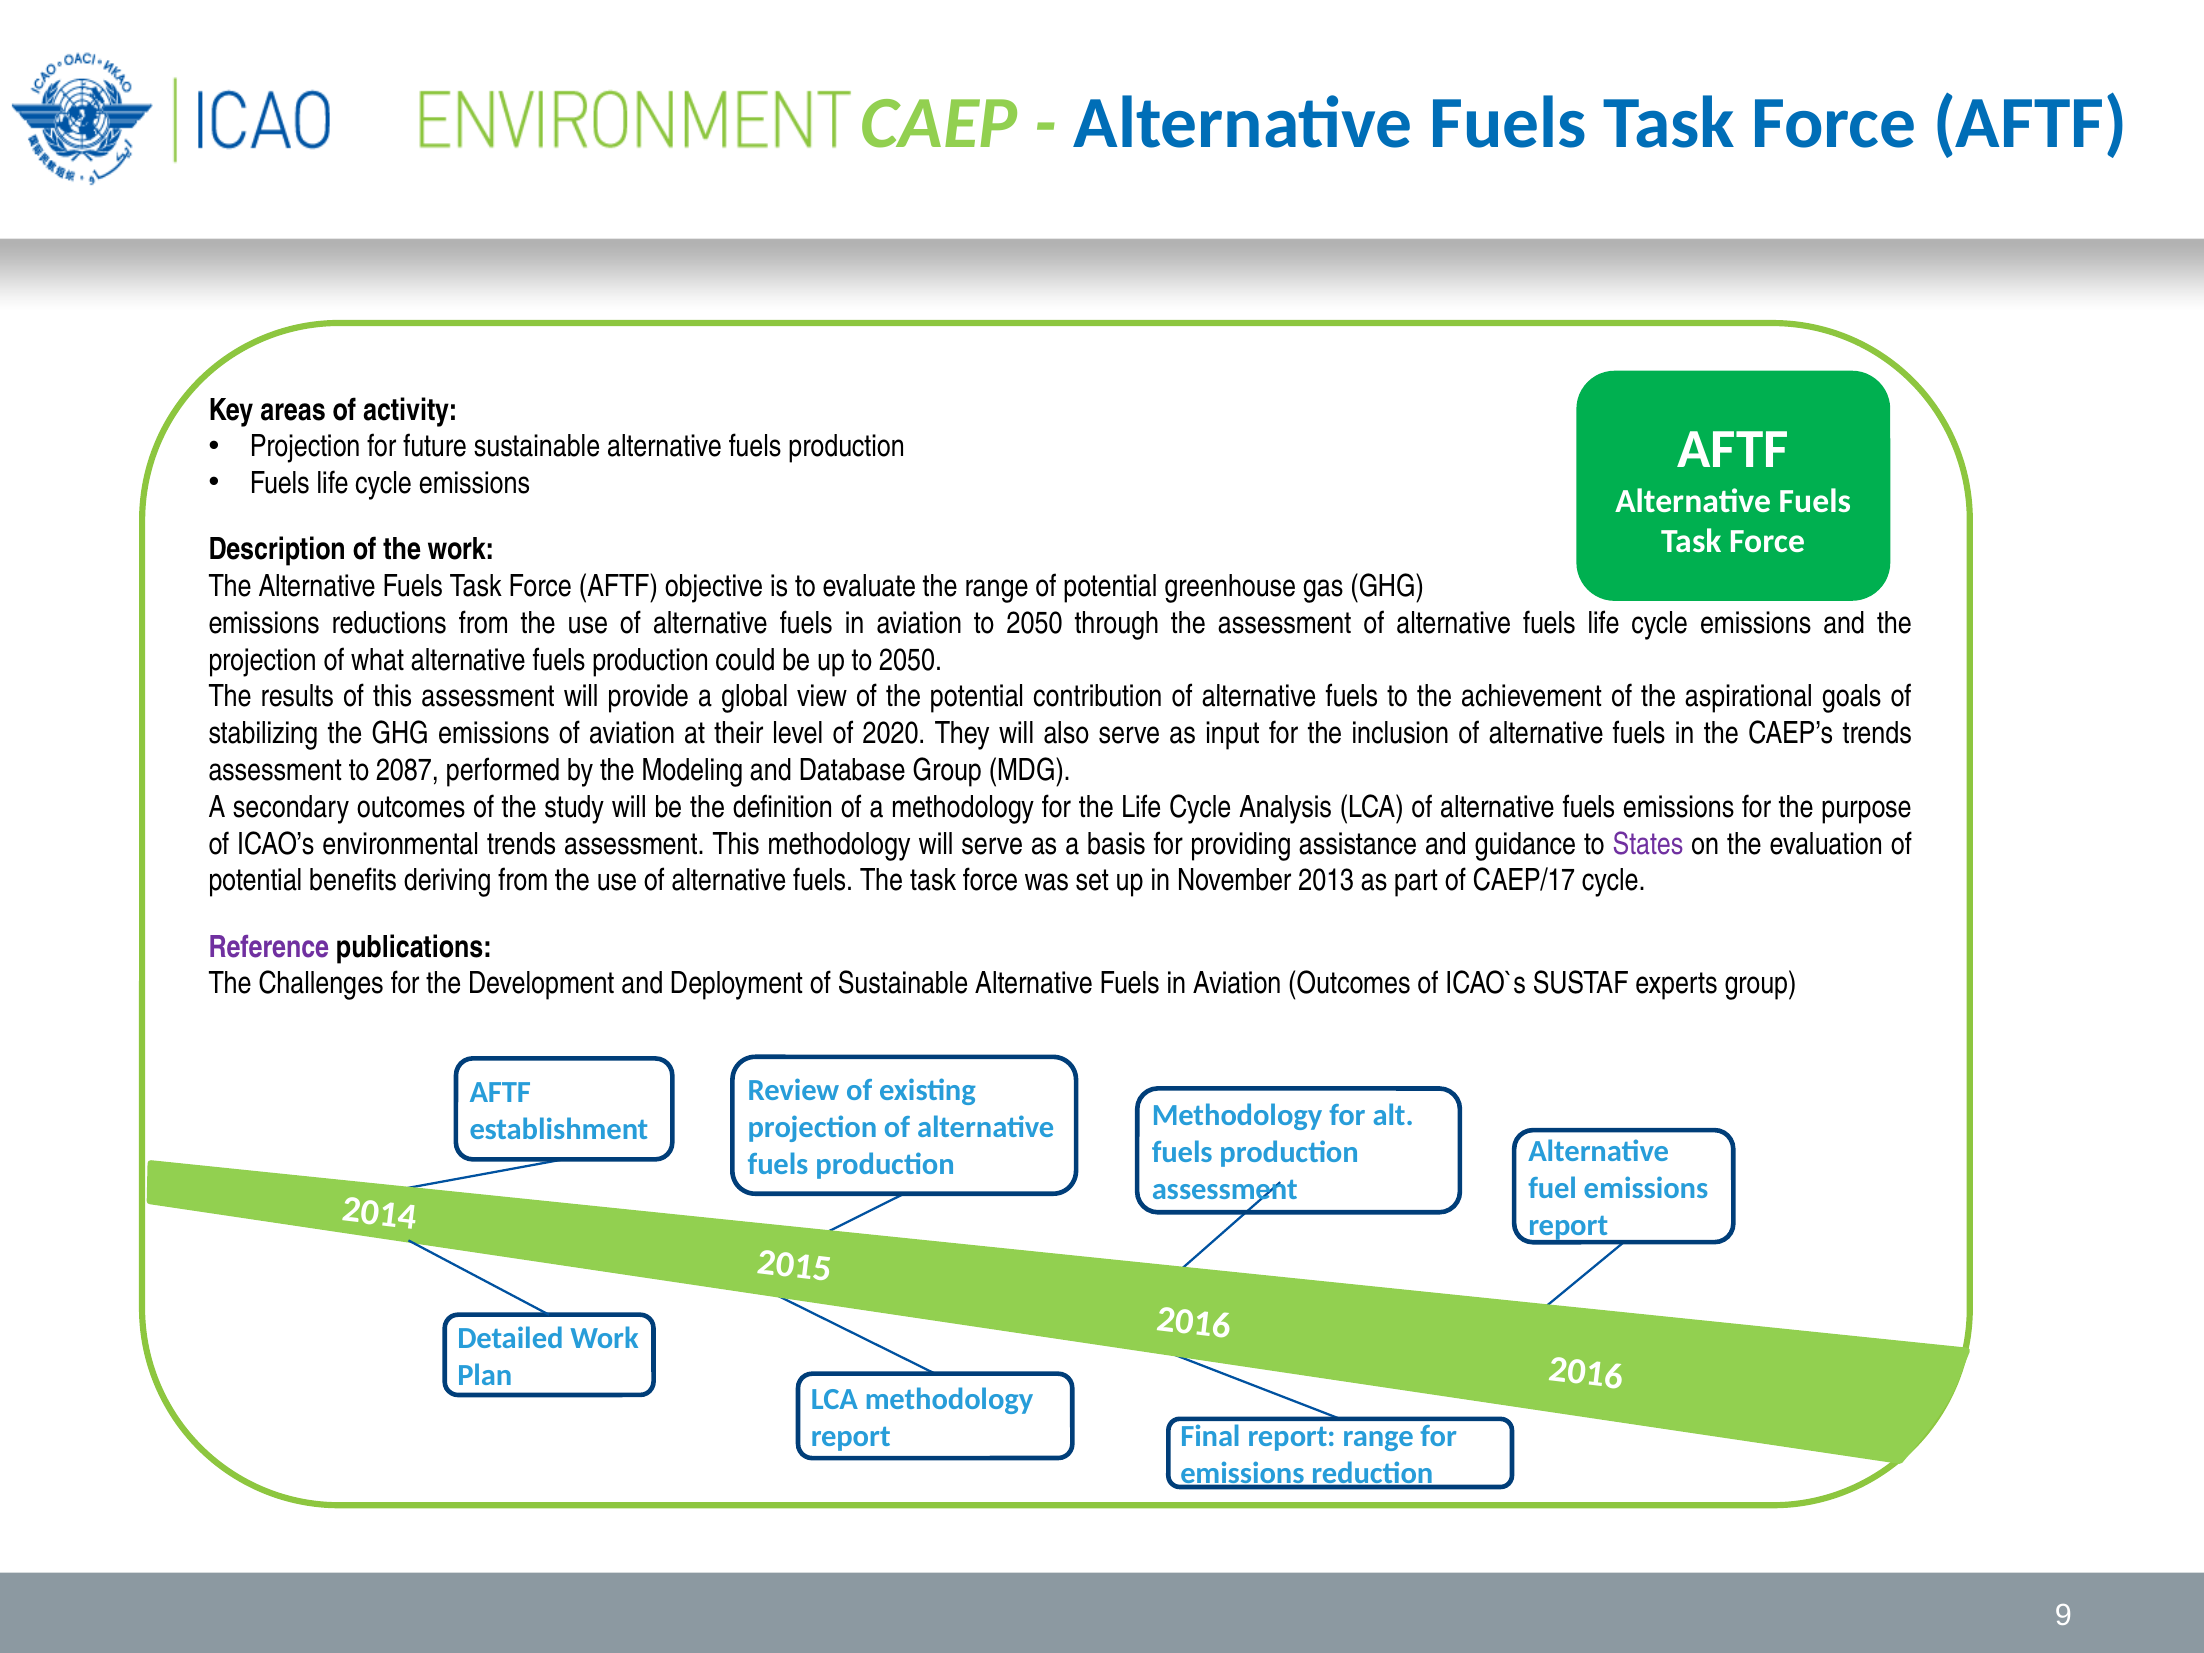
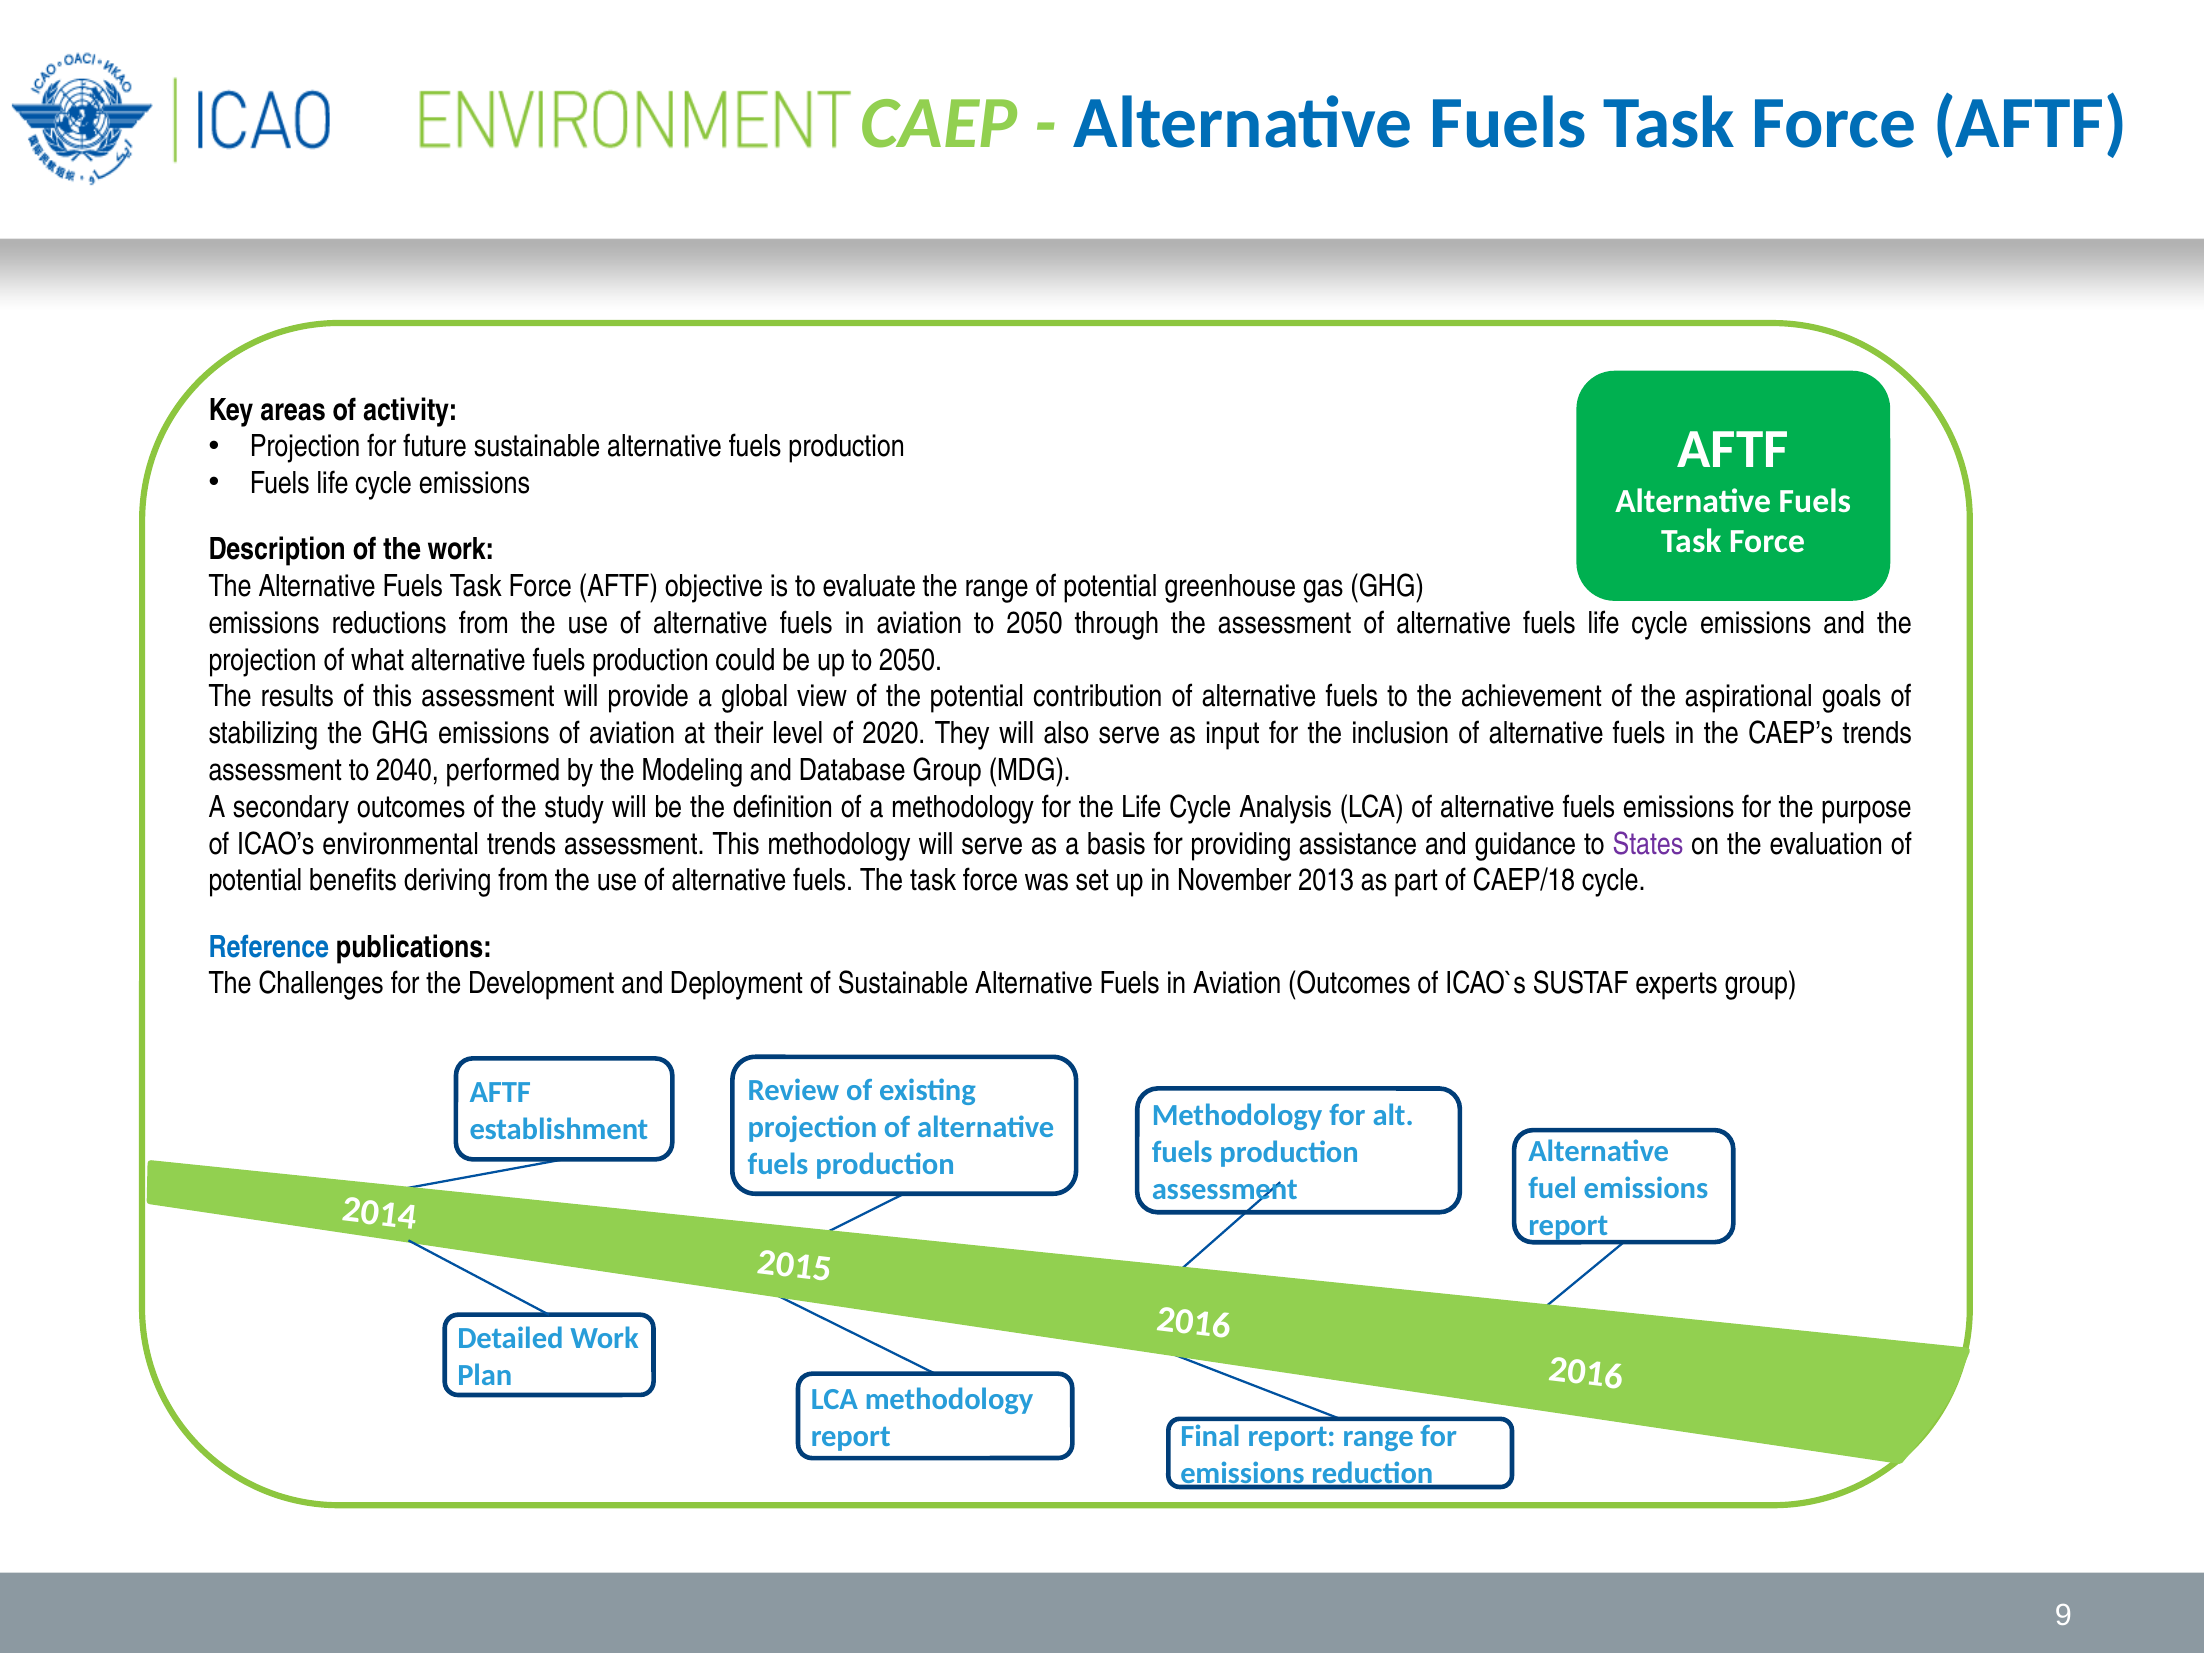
2087: 2087 -> 2040 (407, 770)
CAEP/17: CAEP/17 -> CAEP/18 (1524, 881)
Reference colour: purple -> blue (269, 947)
